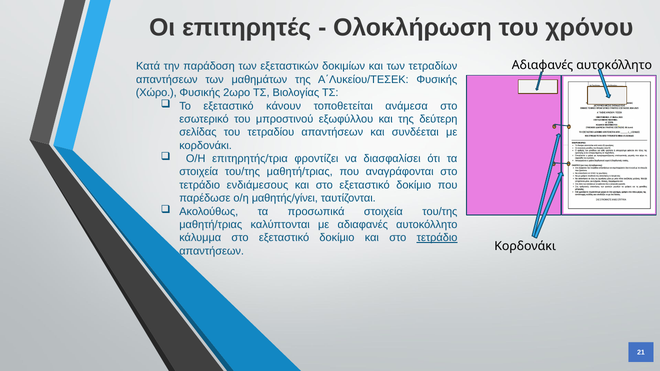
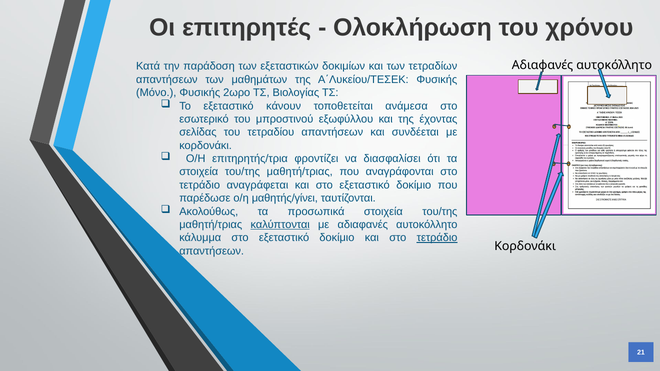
Χώρο: Χώρο -> Μόνο (156, 93)
δεύτερη: δεύτερη -> έχοντας (438, 119)
ενδιάμεσους: ενδιάμεσους -> αναγράφεται (258, 185)
καλύπτονται underline: none -> present (280, 225)
